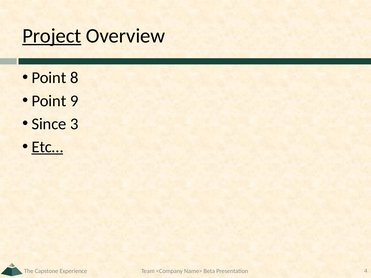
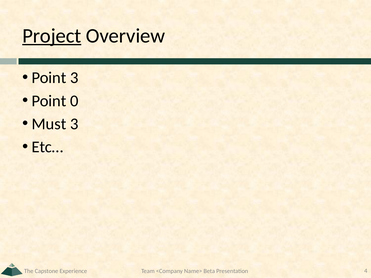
Point 8: 8 -> 3 (74, 78)
9: 9 -> 0 (74, 101)
Since: Since -> Must (49, 124)
Etc… underline: present -> none (47, 147)
